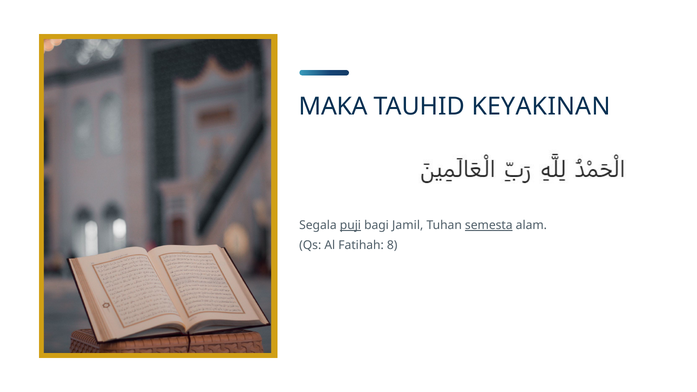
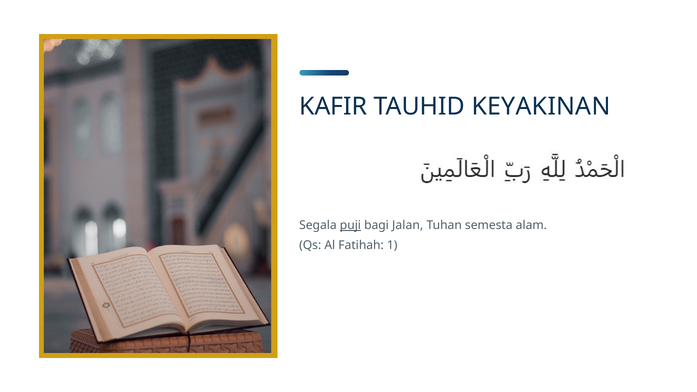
MAKA: MAKA -> KAFIR (333, 107)
Jamil: Jamil -> Jalan (408, 225)
semesta underline: present -> none (489, 225)
8: 8 -> 1 (392, 245)
